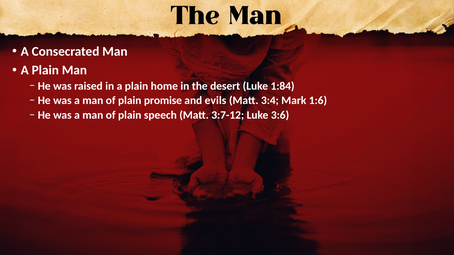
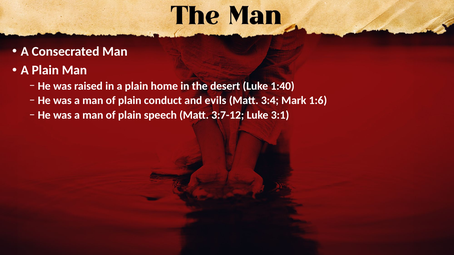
1:84: 1:84 -> 1:40 (283, 86)
promise: promise -> conduct (163, 101)
3:6: 3:6 -> 3:1 (280, 115)
